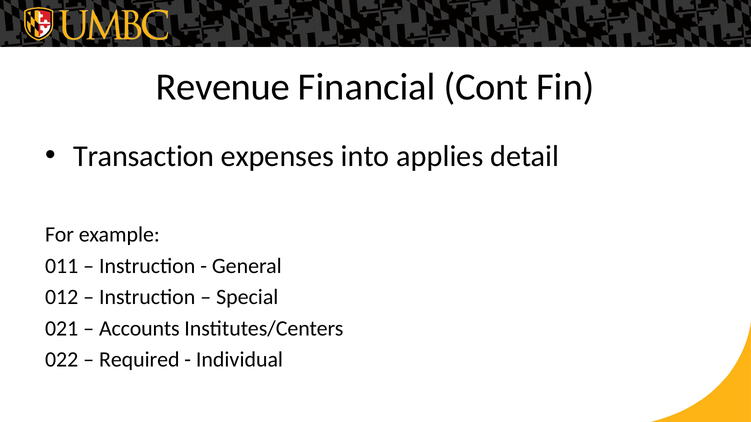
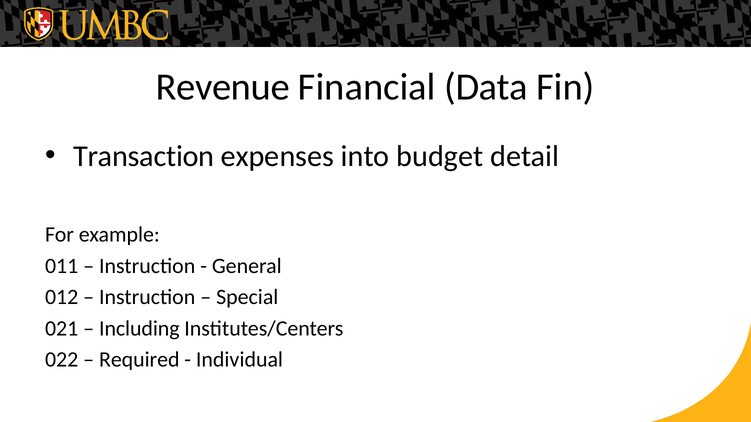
Cont: Cont -> Data (486, 87)
applies: applies -> budget (440, 156)
Accounts: Accounts -> Including (139, 329)
